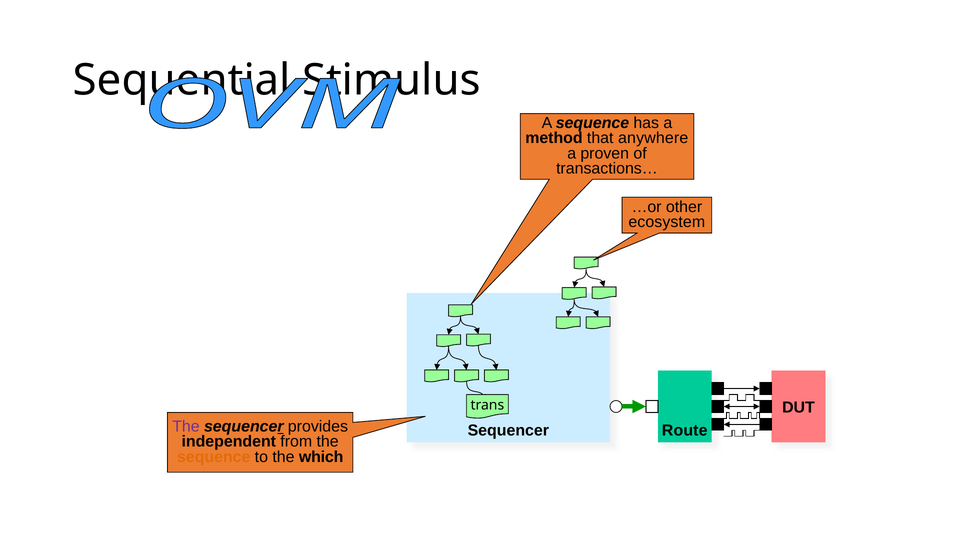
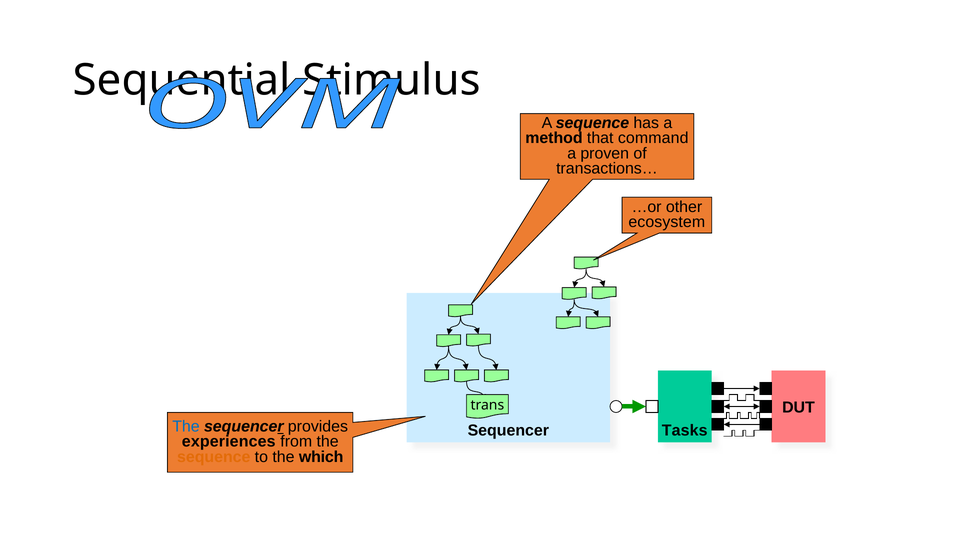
anywhere: anywhere -> command (653, 138)
The colour: purple -> blue (186, 427)
Route: Route -> Tasks (685, 431)
independent: independent -> experiences (229, 442)
